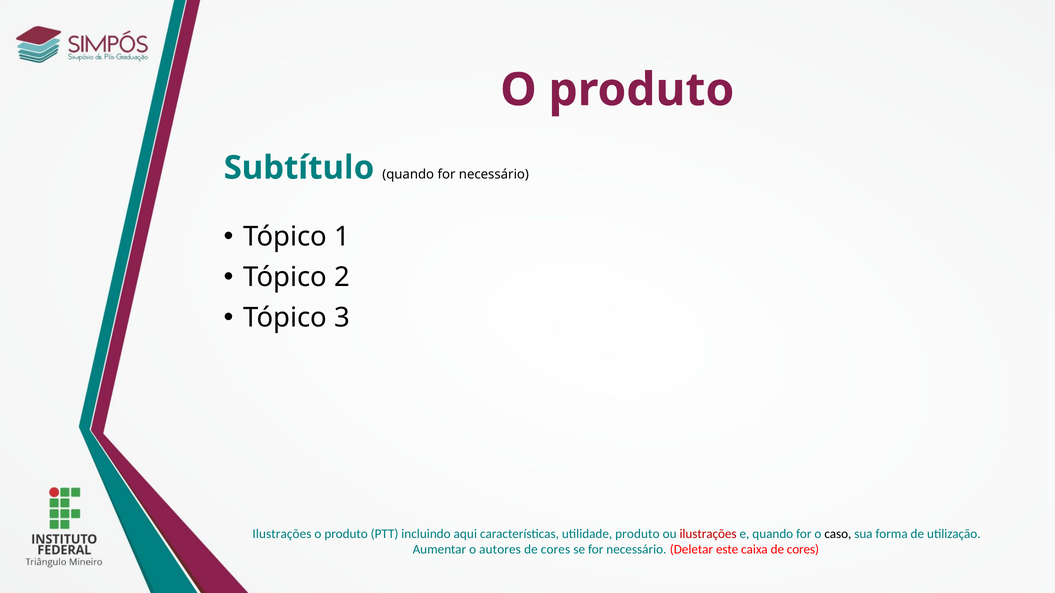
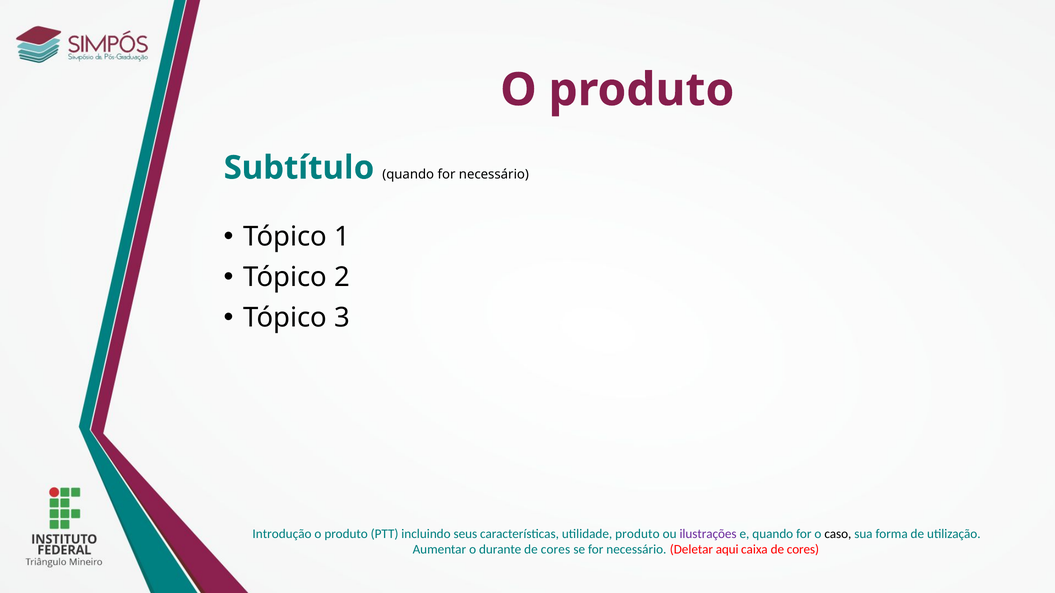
Ilustrações: Ilustrações -> Introdução (282, 534)
aqui: aqui -> seus (465, 534)
ilustrações colour: red -> purple (708, 534)
autores: autores -> durante (500, 550)
este: este -> aqui (727, 550)
